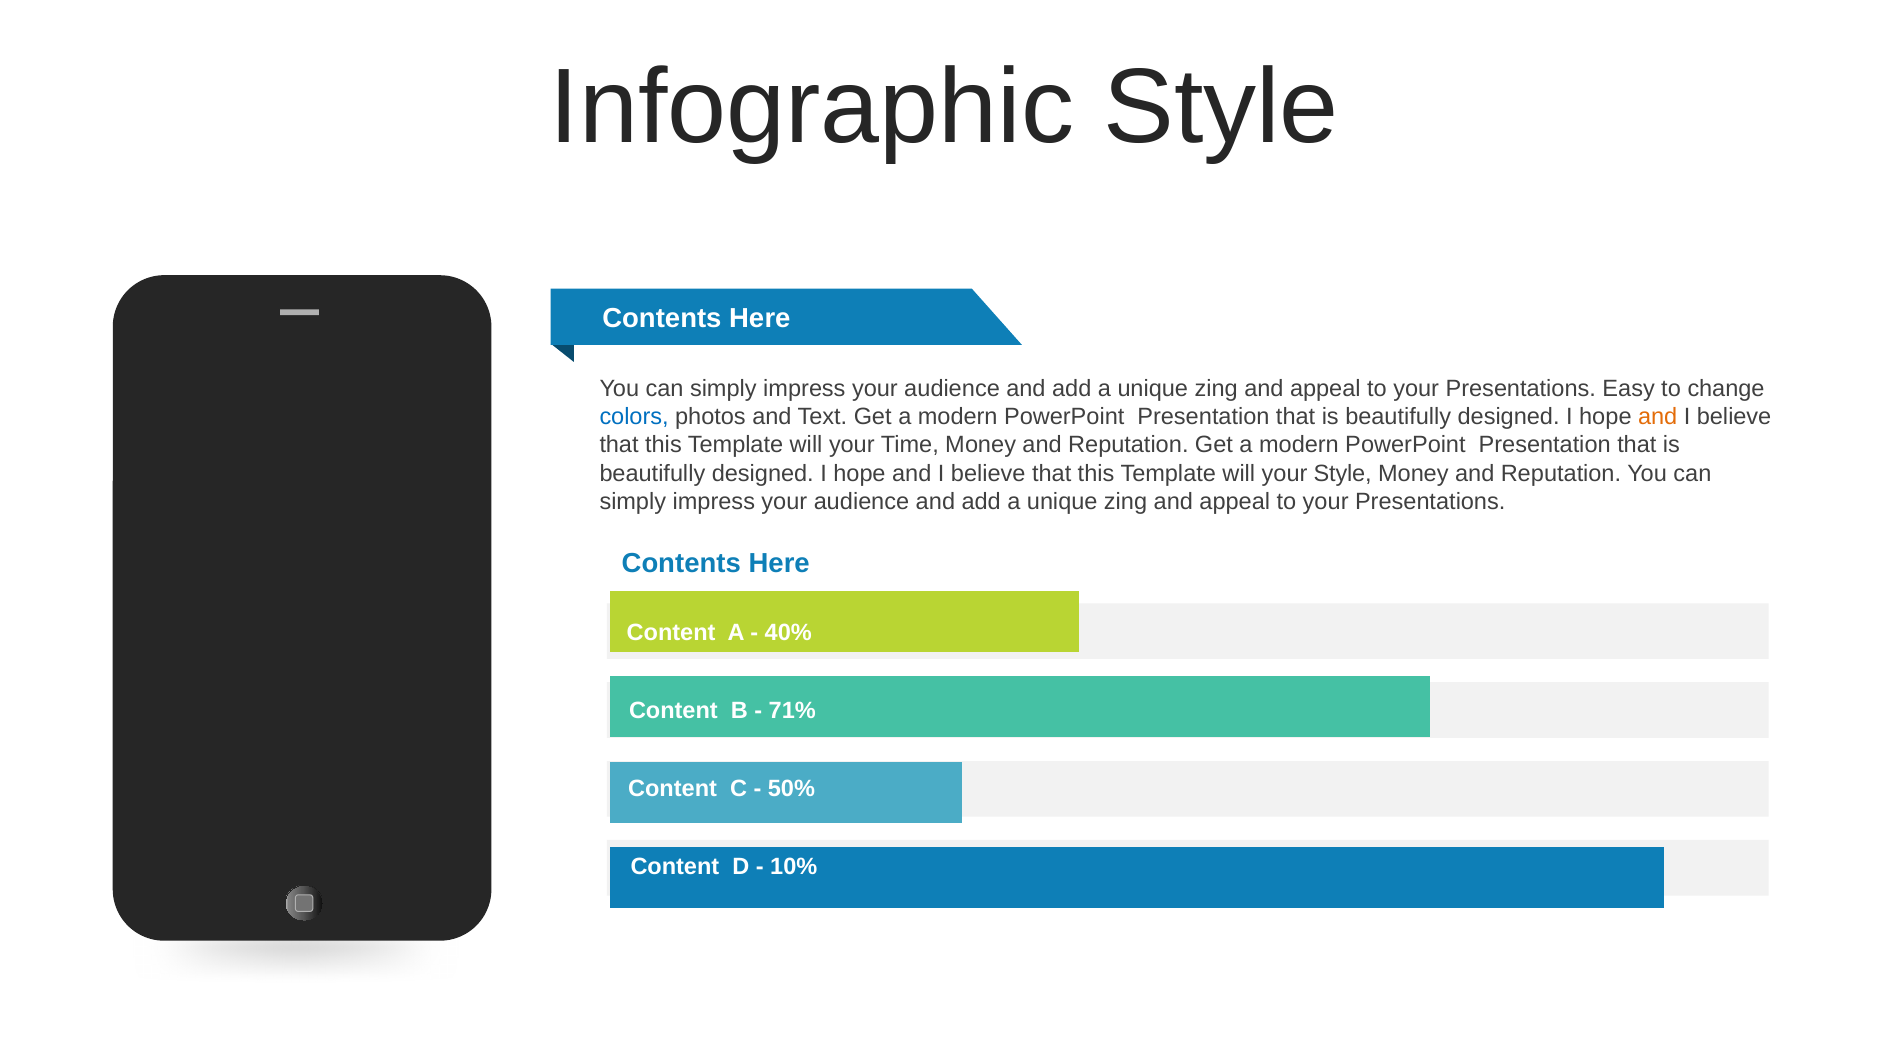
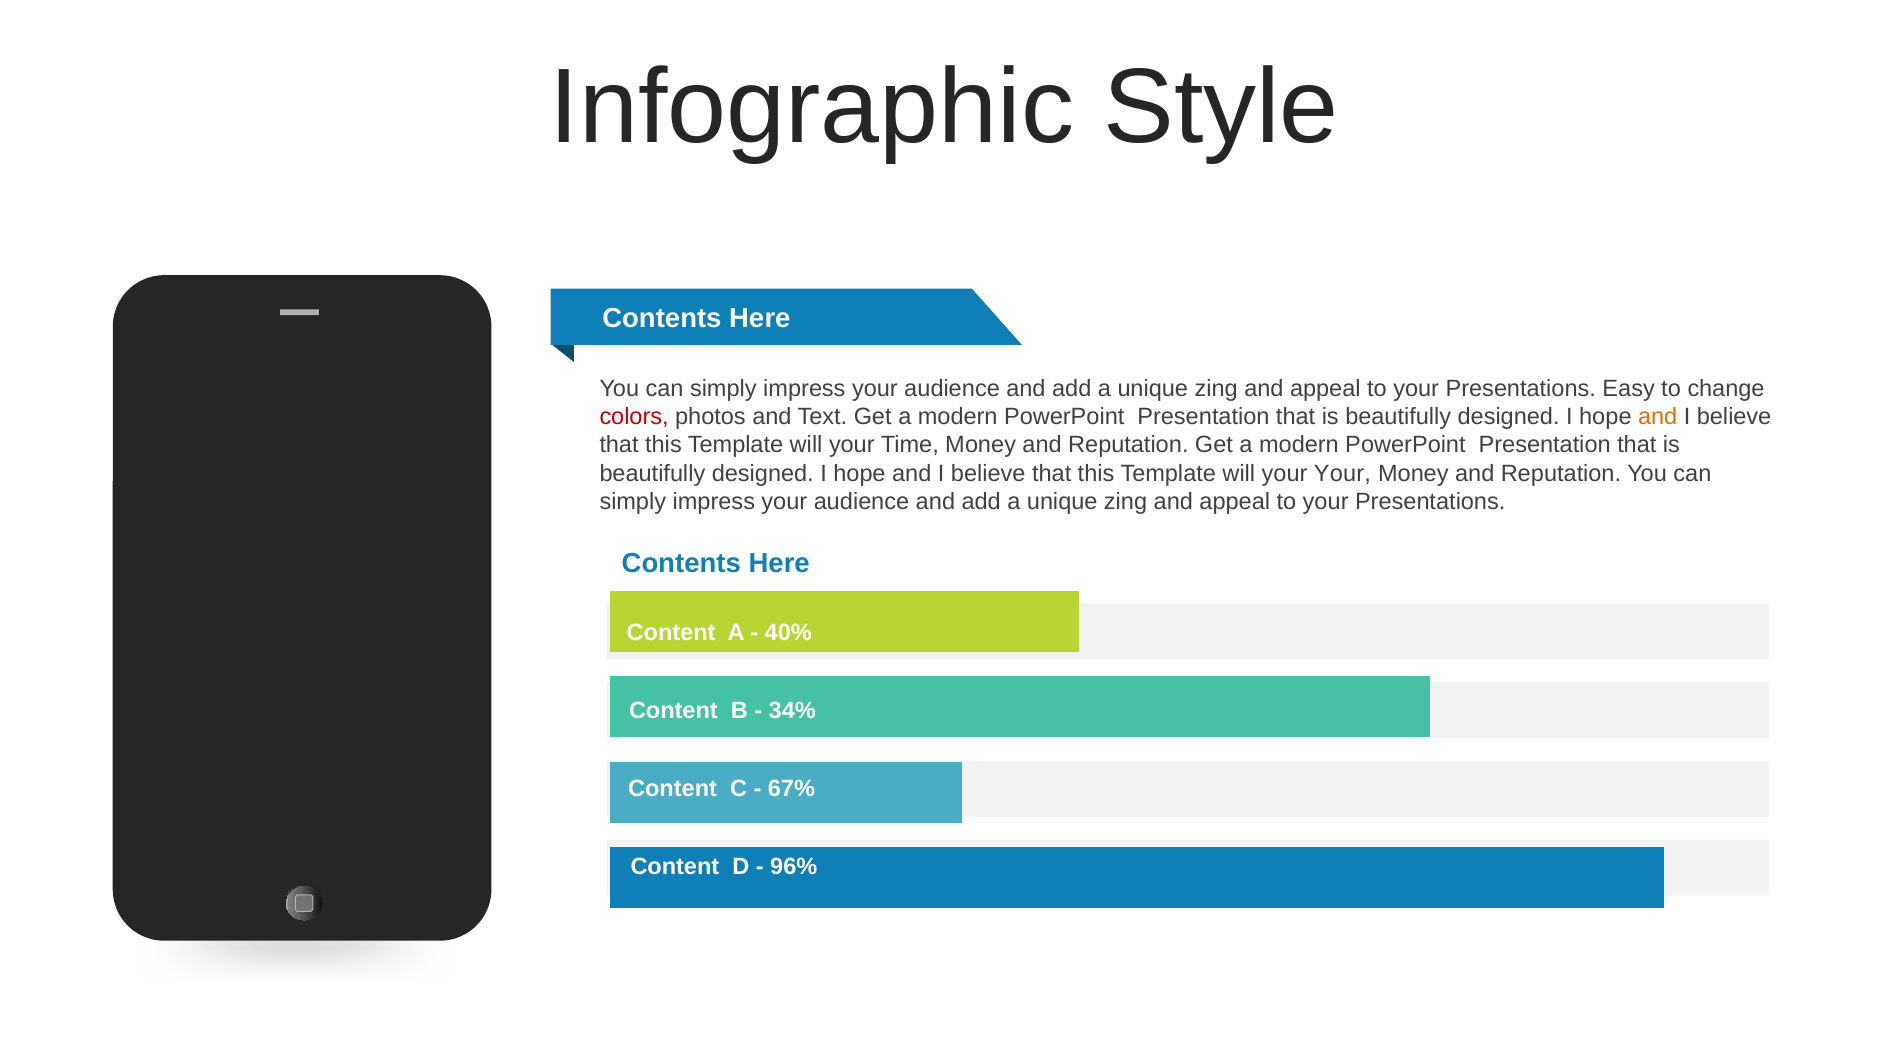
colors colour: blue -> red (634, 417)
your Style: Style -> Your (1342, 474)
71%: 71% -> 34% (792, 711)
50%: 50% -> 67% (791, 789)
10%: 10% -> 96% (794, 867)
